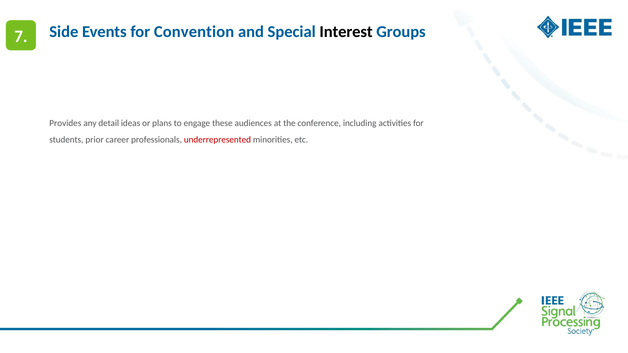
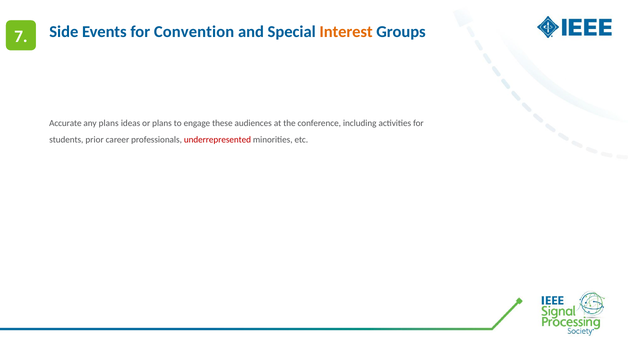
Interest colour: black -> orange (346, 32)
Provides: Provides -> Accurate (65, 123)
any detail: detail -> plans (109, 123)
